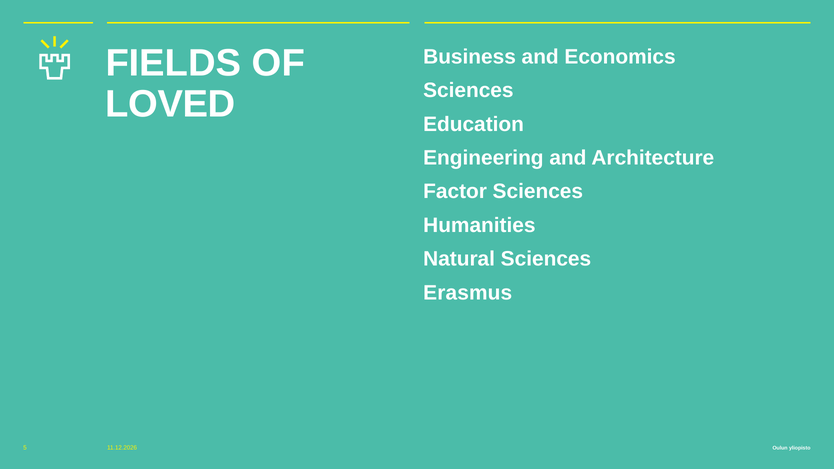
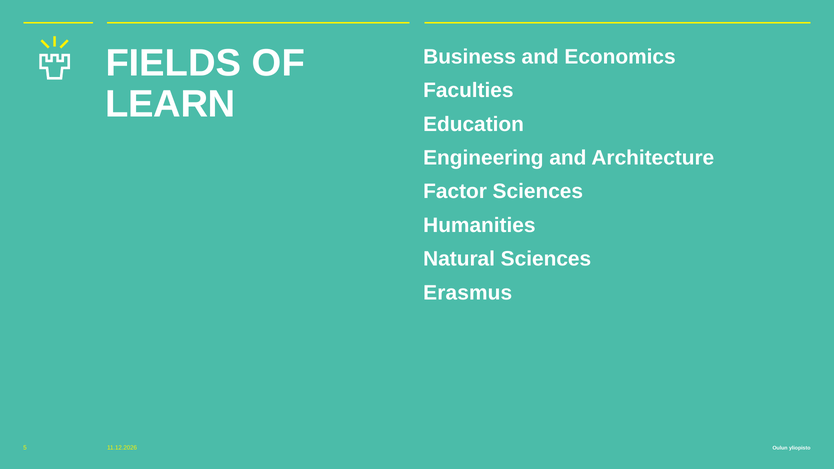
Sciences: Sciences -> Faculties (468, 90)
LOVED: LOVED -> LEARN (170, 104)
